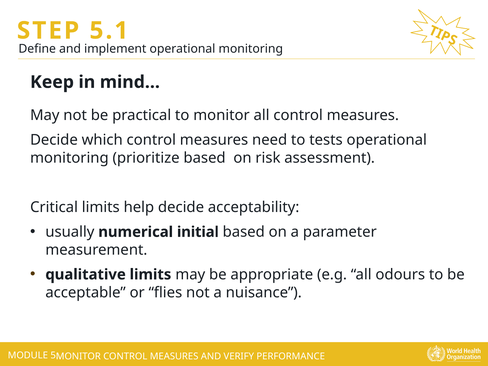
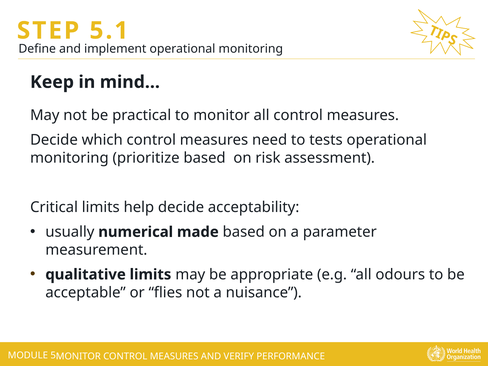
initial: initial -> made (198, 232)
